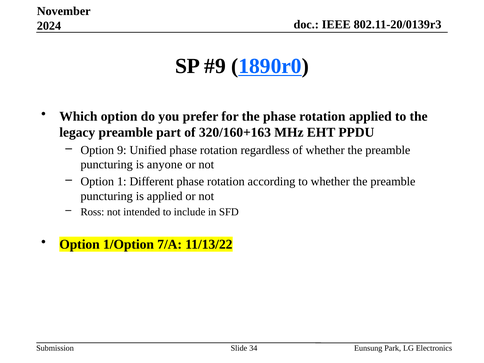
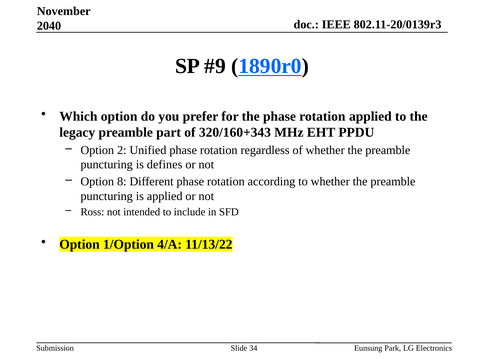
2024: 2024 -> 2040 (49, 26)
320/160+163: 320/160+163 -> 320/160+343 (235, 132)
9: 9 -> 2 (122, 150)
anyone: anyone -> defines (165, 165)
1: 1 -> 8 (122, 182)
7/A: 7/A -> 4/A (170, 244)
